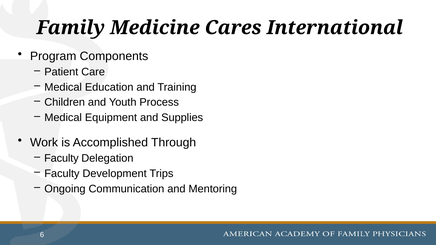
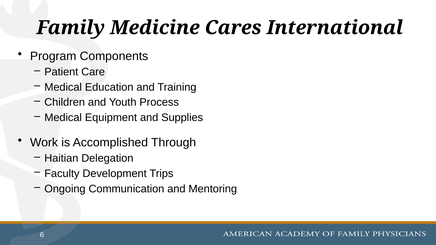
Faculty: Faculty -> Haitian (61, 158)
